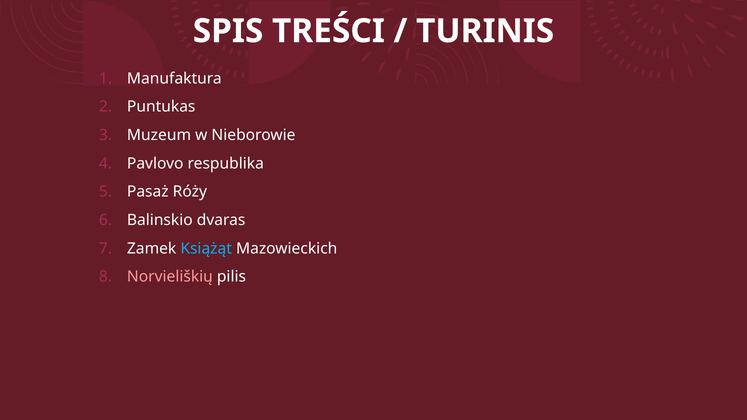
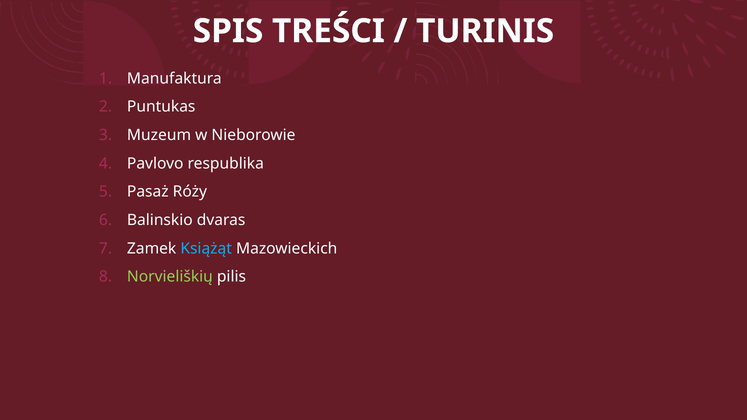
Norvieliškių colour: pink -> light green (170, 277)
